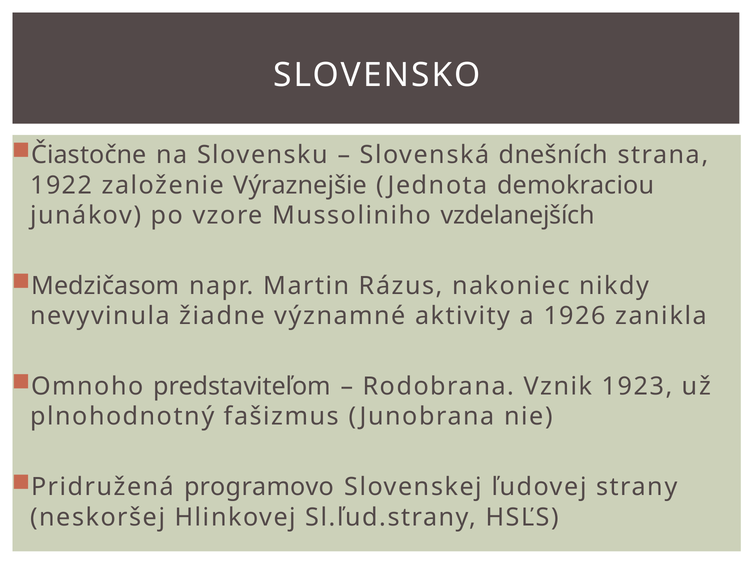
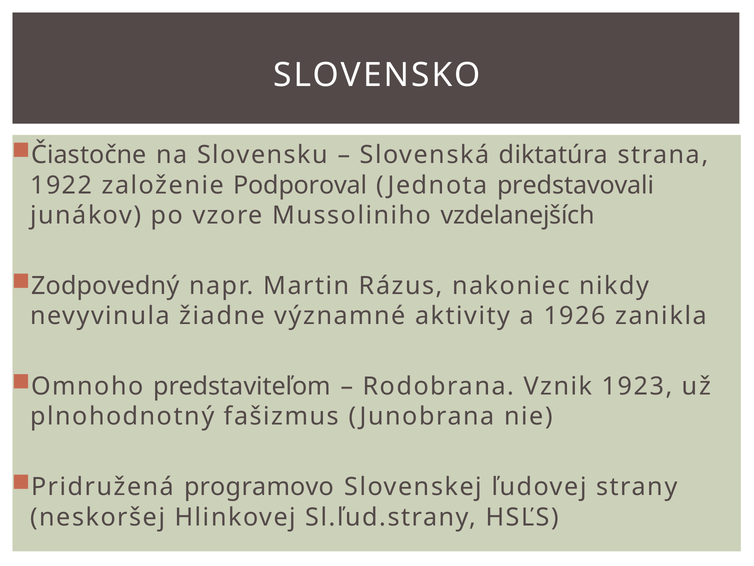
dnešních: dnešních -> diktatúra (553, 155)
Výraznejšie: Výraznejšie -> Podporoval (300, 185)
demokraciou: demokraciou -> predstavovali (576, 185)
Medzičasom: Medzičasom -> Zodpovedný (105, 286)
